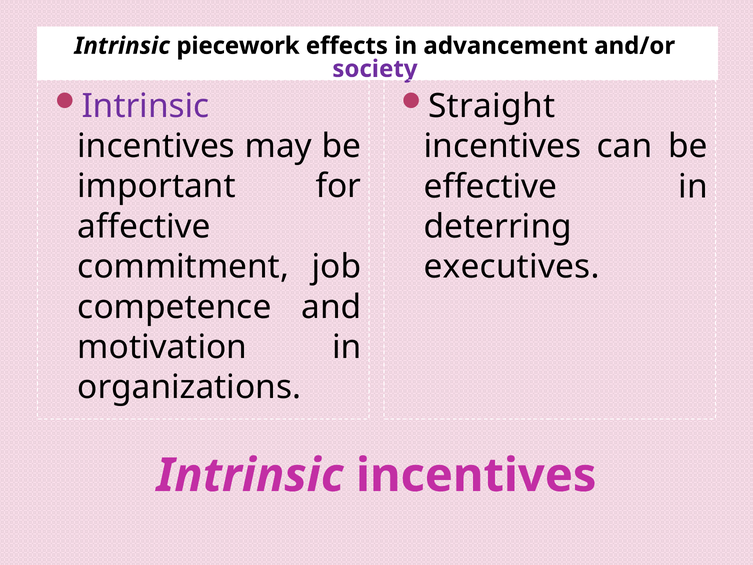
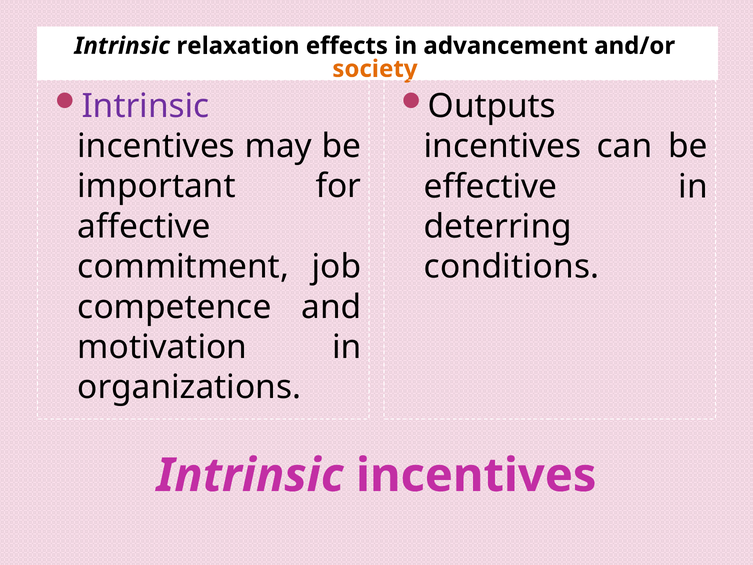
piecework: piecework -> relaxation (238, 46)
society colour: purple -> orange (375, 69)
Straight: Straight -> Outputs (492, 106)
executives: executives -> conditions (512, 267)
